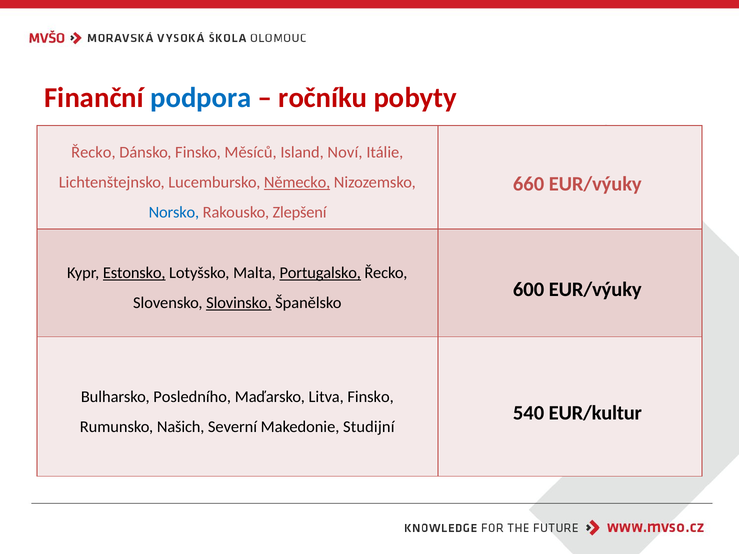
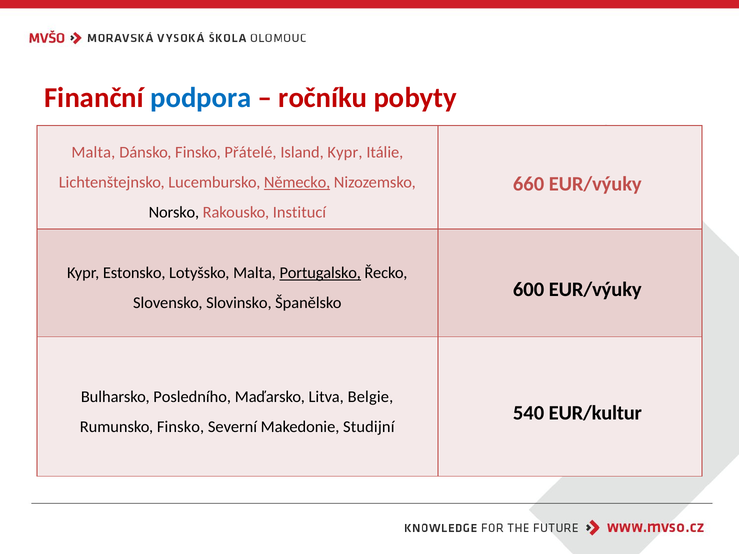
Řecko: Řecko -> Malta (93, 152)
Měsíců: Měsíců -> Přátelé (251, 152)
Island Noví: Noví -> Kypr (345, 152)
Norsko colour: blue -> black (174, 213)
Zlepšení: Zlepšení -> Institucí (299, 213)
Estonsko underline: present -> none (134, 273)
Slovinsko underline: present -> none (239, 303)
Litva Finsko: Finsko -> Belgie (370, 397)
Rumunsko Našich: Našich -> Finsko (181, 427)
